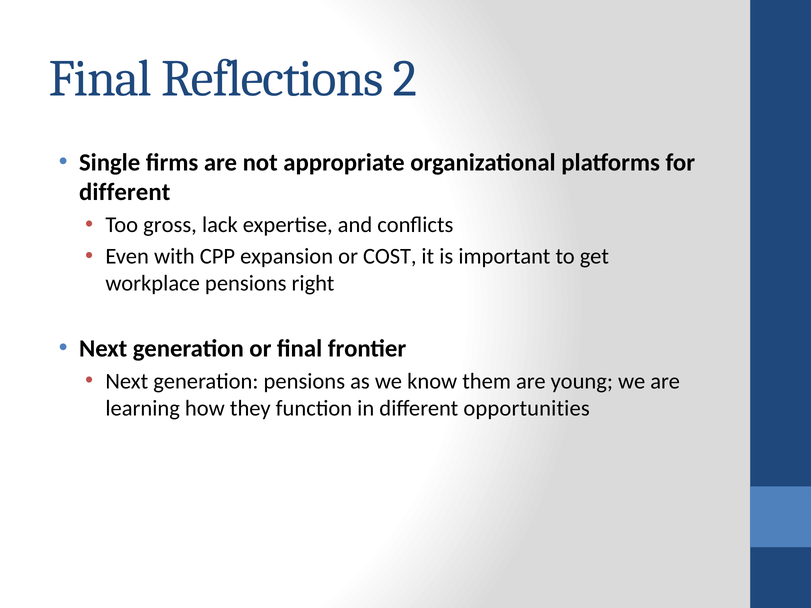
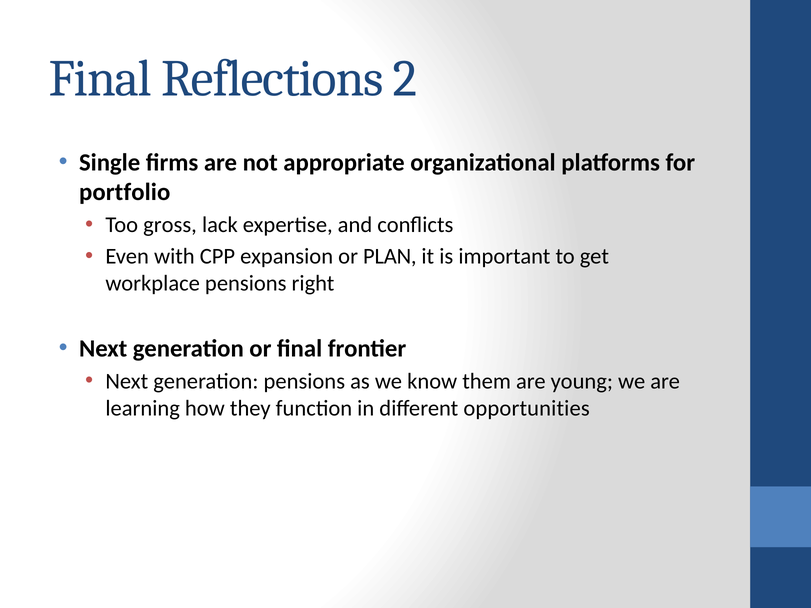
different: different -> portfolio (125, 192)
COST: COST -> PLAN (390, 257)
